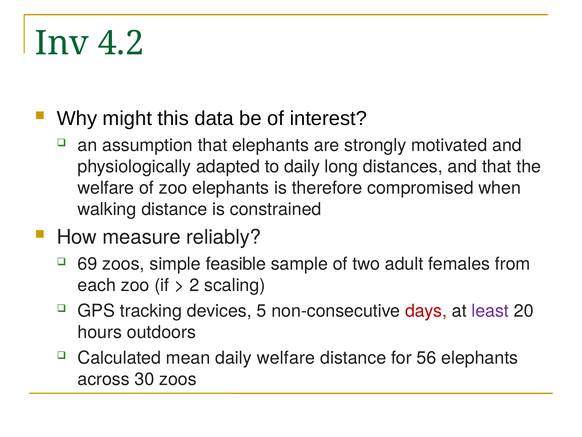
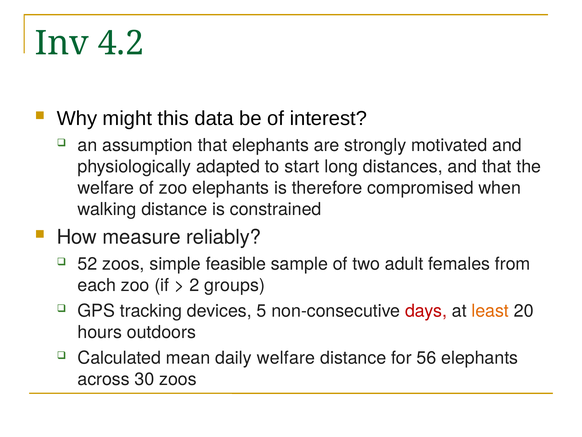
to daily: daily -> start (302, 166)
69: 69 -> 52 (87, 264)
scaling: scaling -> groups (235, 285)
least colour: purple -> orange (490, 311)
